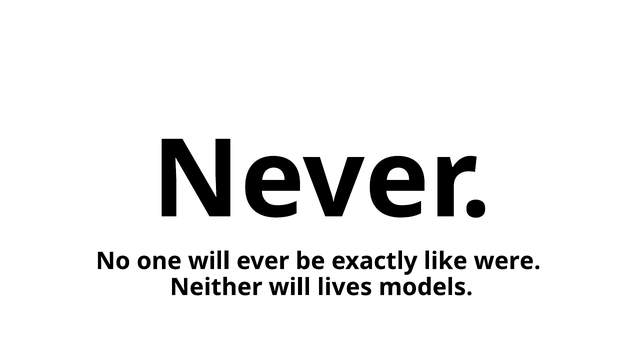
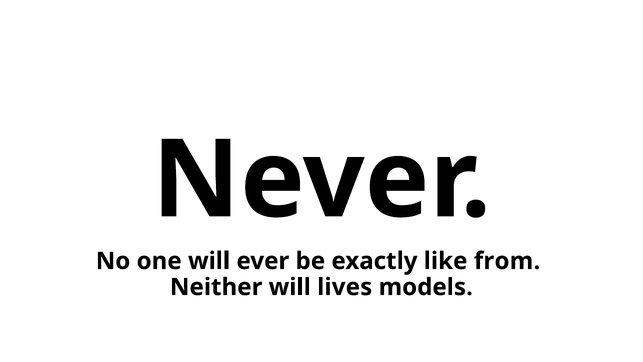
were: were -> from (507, 261)
